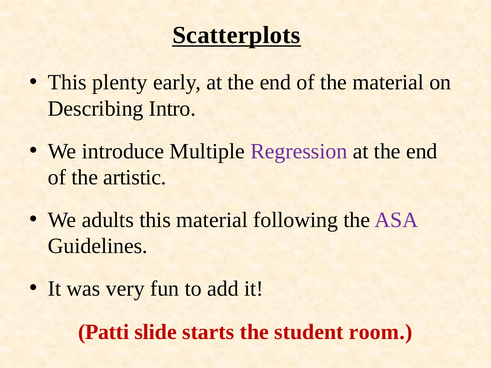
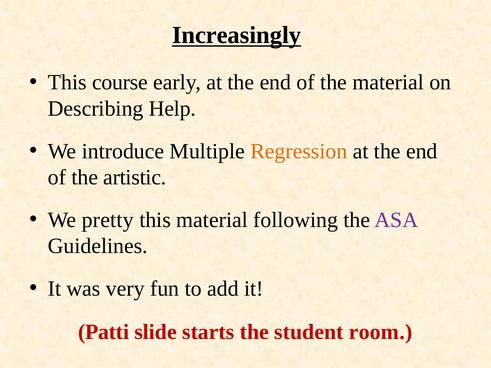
Scatterplots: Scatterplots -> Increasingly (237, 35)
plenty: plenty -> course (120, 82)
Intro: Intro -> Help (172, 109)
Regression colour: purple -> orange (299, 151)
adults: adults -> pretty (108, 220)
